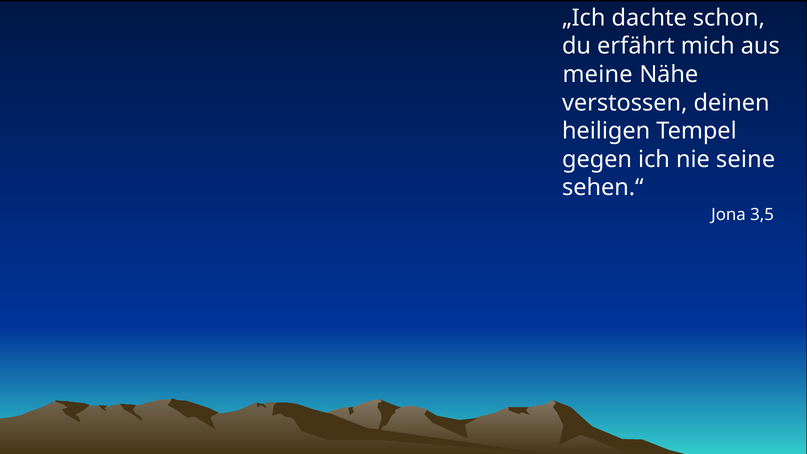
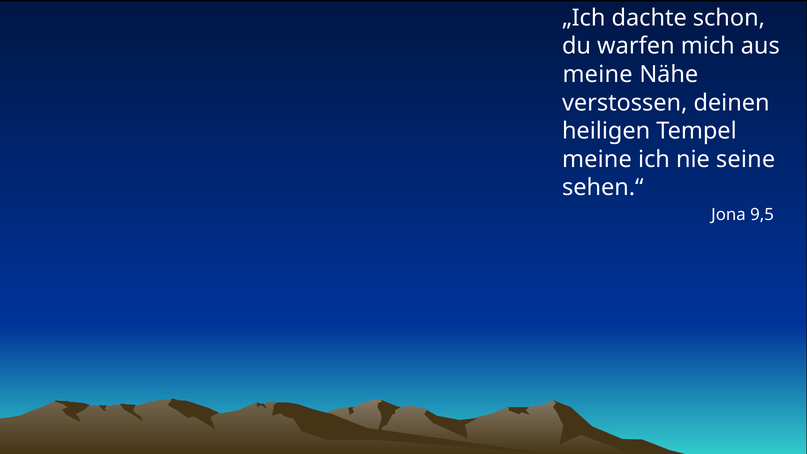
erfährt: erfährt -> warfen (636, 46)
gegen: gegen -> meine (597, 159)
3,5: 3,5 -> 9,5 (762, 215)
